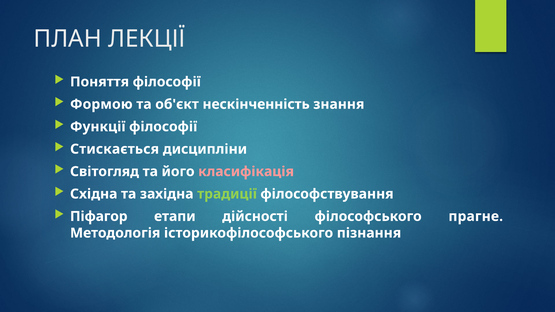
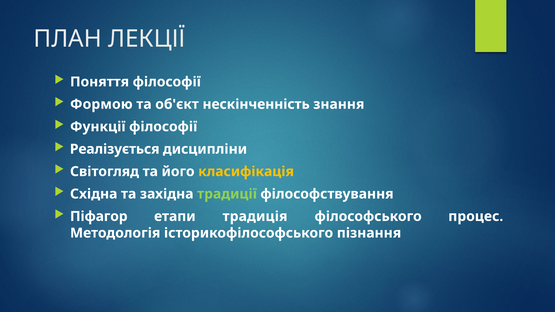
Стискається: Стискається -> Реалізується (115, 149)
класифікація colour: pink -> yellow (246, 172)
дійсності: дійсності -> традиція (255, 216)
прагне: прагне -> процес (476, 216)
